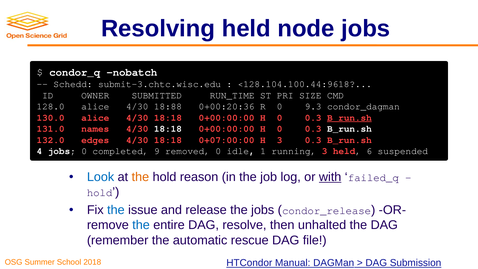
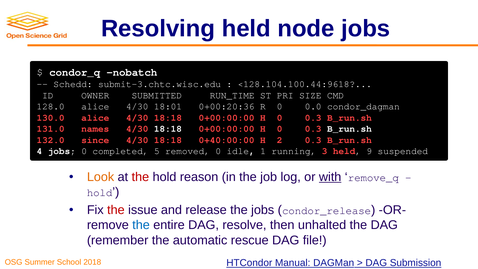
18:88: 18:88 -> 18:01 (168, 107)
9.3: 9.3 -> 0.0 (313, 107)
B_run.sh underline: present -> none (349, 118)
edges: edges -> since (95, 140)
0+07:00:00: 0+07:00:00 -> 0+40:00:00 (227, 140)
H 3: 3 -> 2 (280, 140)
9: 9 -> 5 (157, 151)
6: 6 -> 9 (369, 151)
Look colour: blue -> orange (101, 177)
the colour: orange -> red (140, 177)
failed_q: failed_q -> remove_q (373, 177)
the colour: blue -> red (116, 210)
